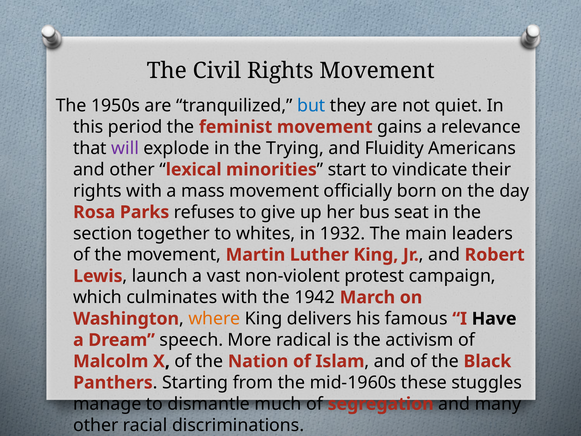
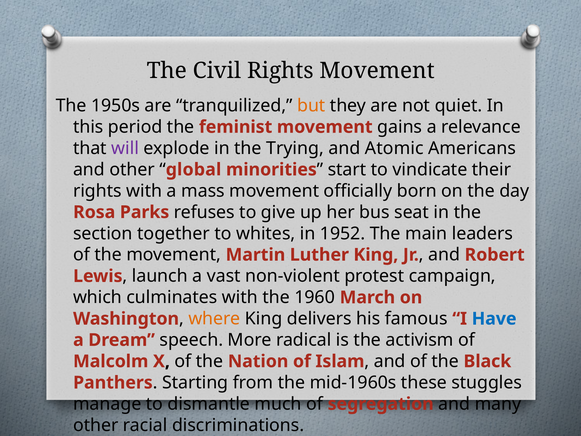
but colour: blue -> orange (311, 106)
Fluidity: Fluidity -> Atomic (394, 148)
lexical: lexical -> global (194, 169)
1932: 1932 -> 1952 (343, 233)
1942: 1942 -> 1960 (315, 297)
Have colour: black -> blue (494, 319)
